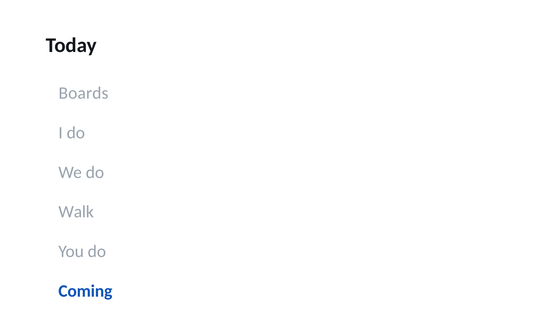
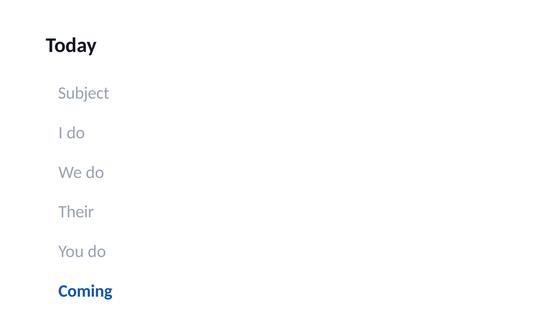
Boards: Boards -> Subject (84, 93)
Walk: Walk -> Their (76, 212)
